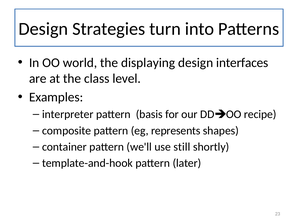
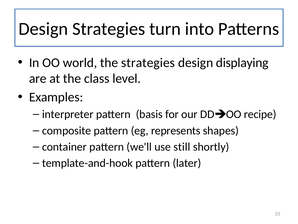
the displaying: displaying -> strategies (148, 63)
interfaces: interfaces -> displaying (242, 63)
